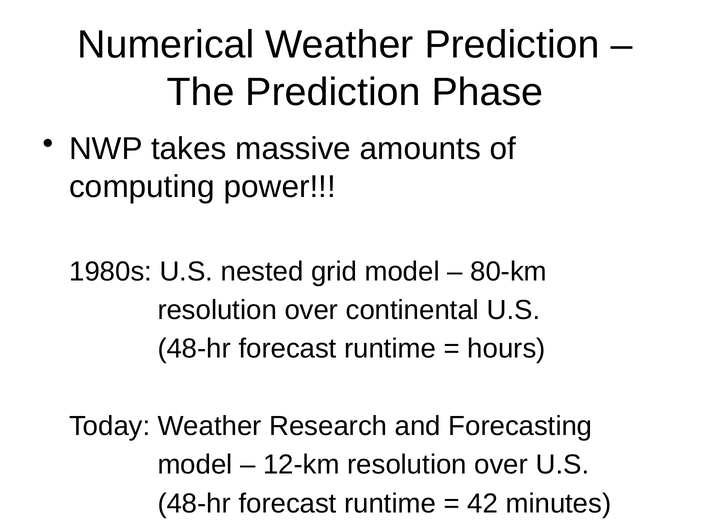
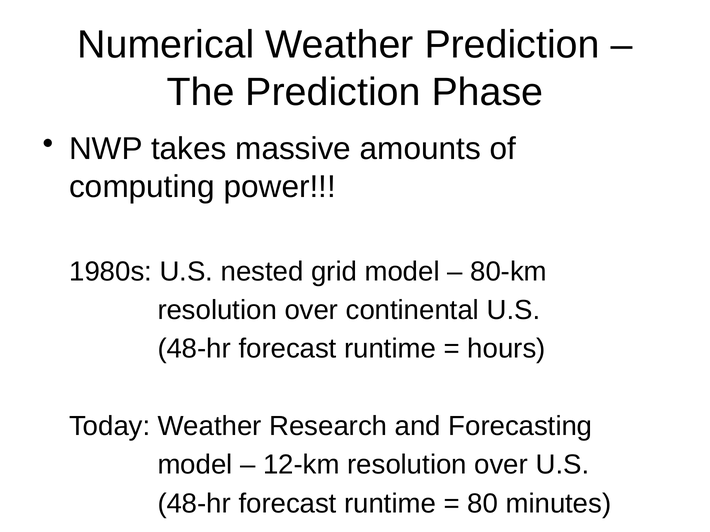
42: 42 -> 80 (483, 504)
